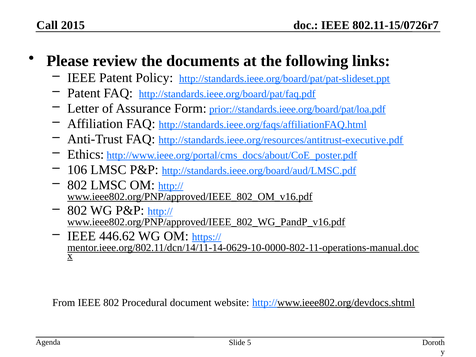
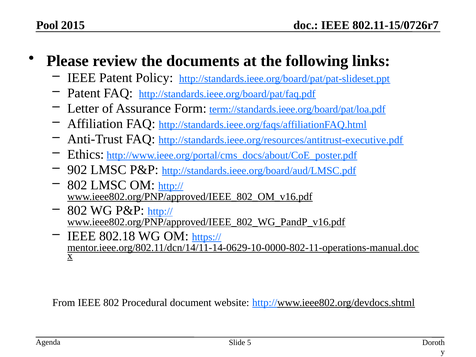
Call: Call -> Pool (47, 25)
prior://standards.ieee.org/board/pat/loa.pdf: prior://standards.ieee.org/board/pat/loa.pdf -> term://standards.ieee.org/board/pat/loa.pdf (297, 109)
106: 106 -> 902 (77, 170)
446.62: 446.62 -> 802.18 (117, 236)
